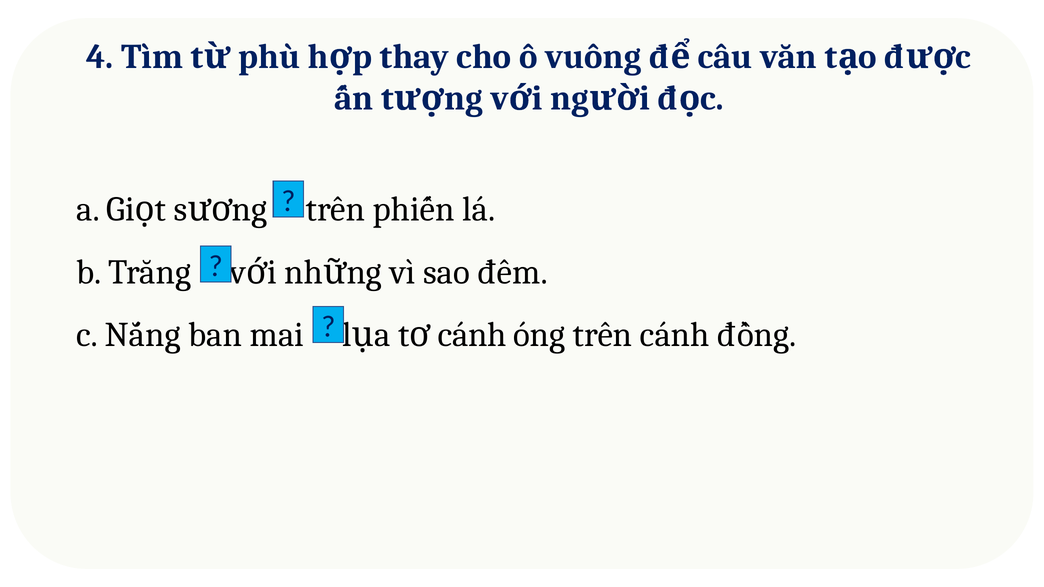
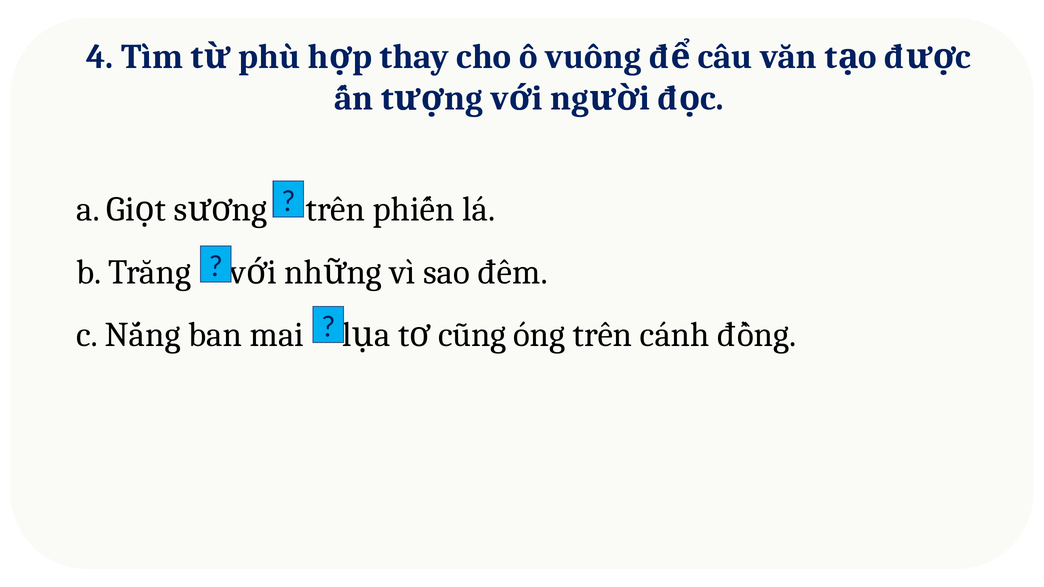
cánh: cánh -> cũng (472, 335)
